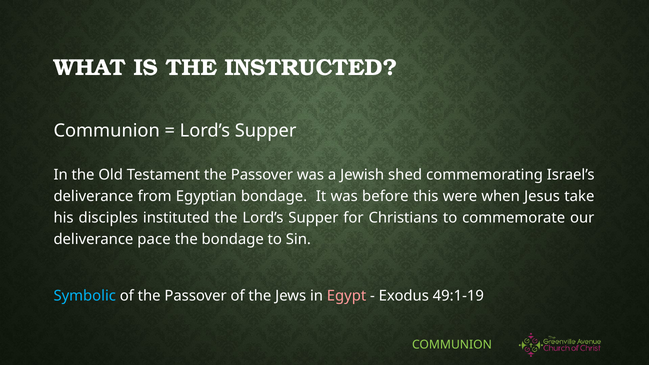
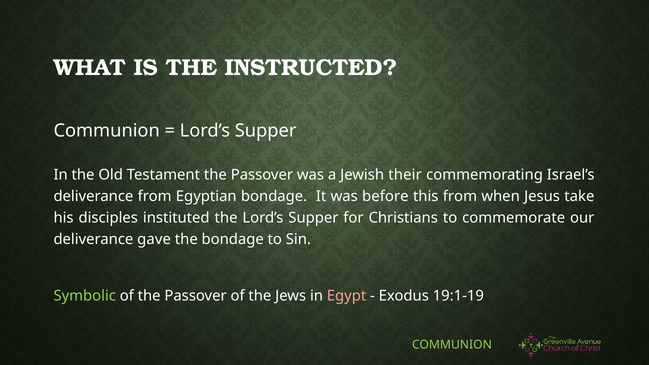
shed: shed -> their (405, 175)
this were: were -> from (460, 197)
pace: pace -> gave (154, 239)
Symbolic colour: light blue -> light green (85, 296)
49:1-19: 49:1-19 -> 19:1-19 (458, 296)
